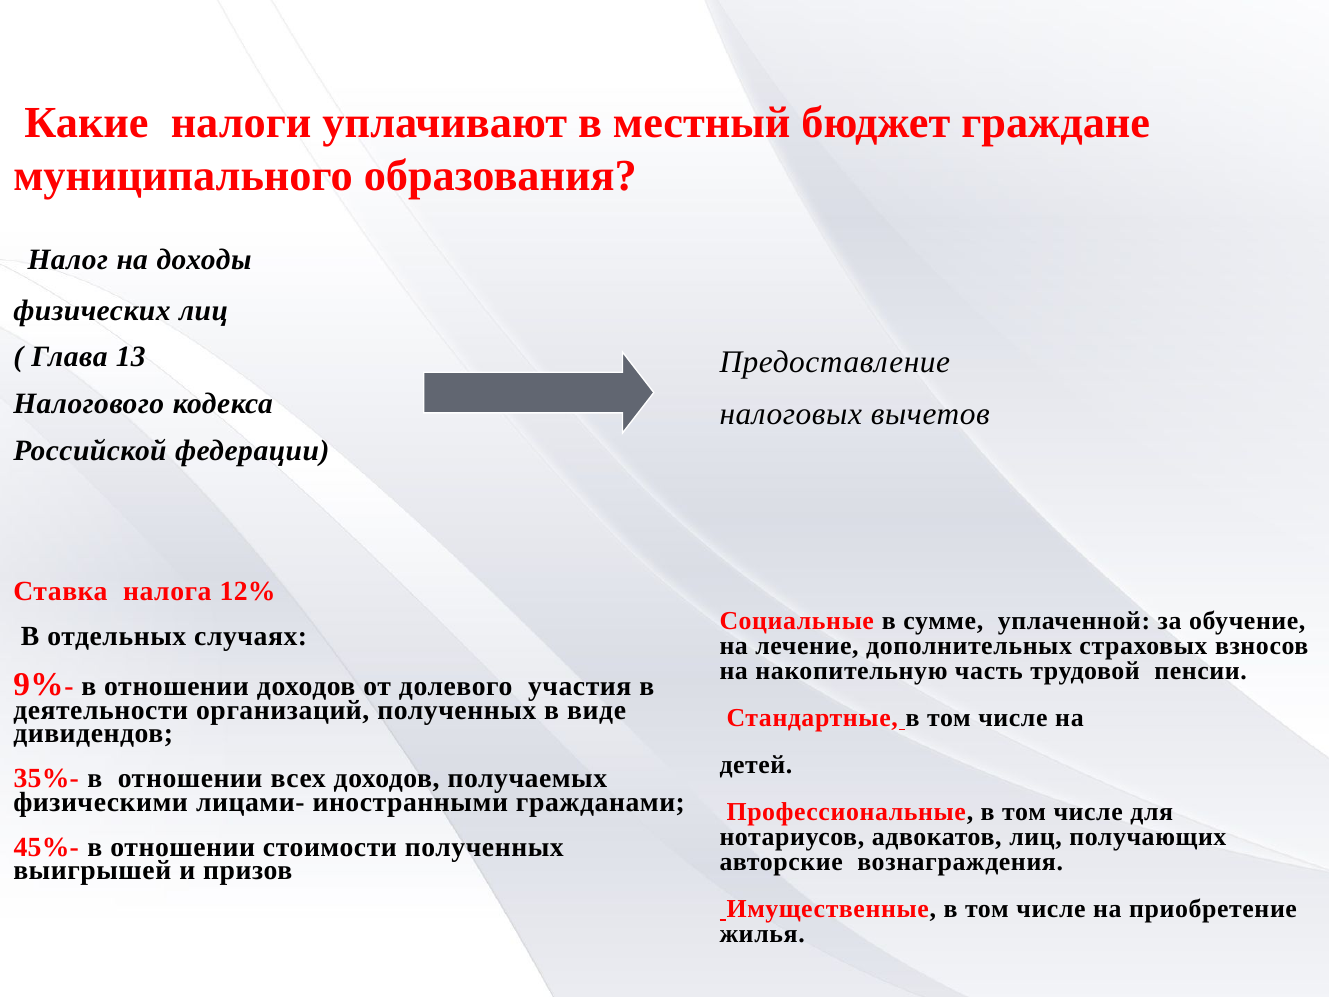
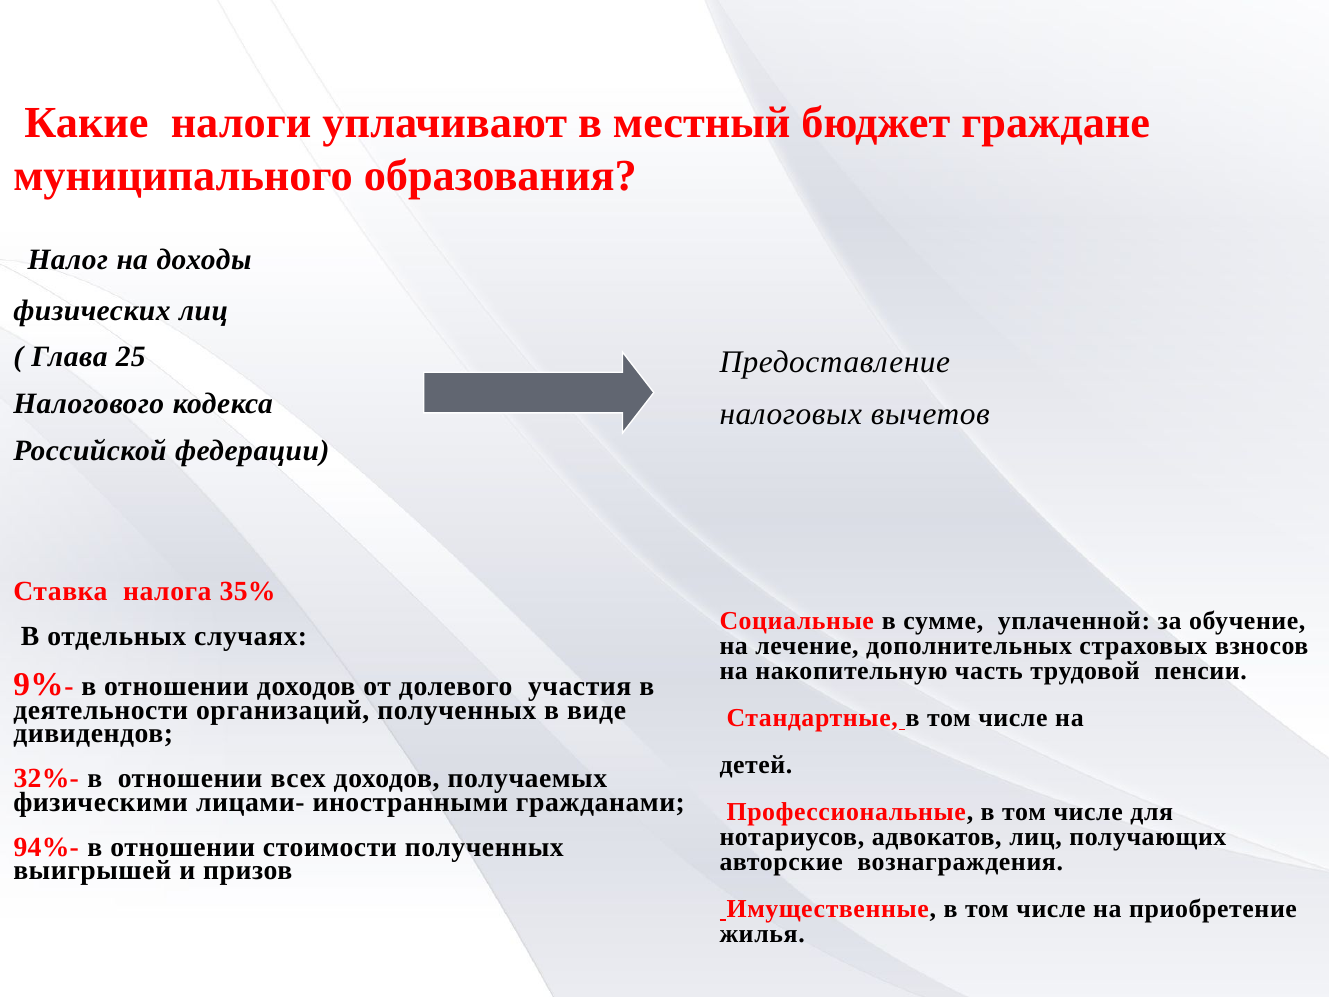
13: 13 -> 25 (131, 357)
12%: 12% -> 35% (248, 591)
35%-: 35%- -> 32%- (46, 779)
45%-: 45%- -> 94%- (46, 847)
